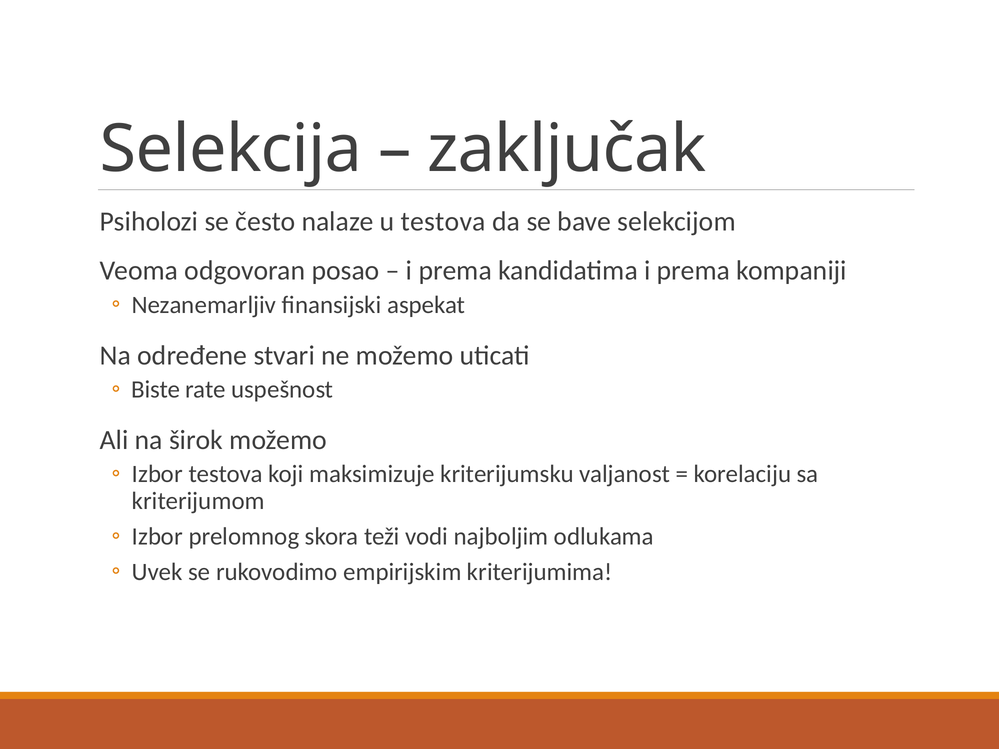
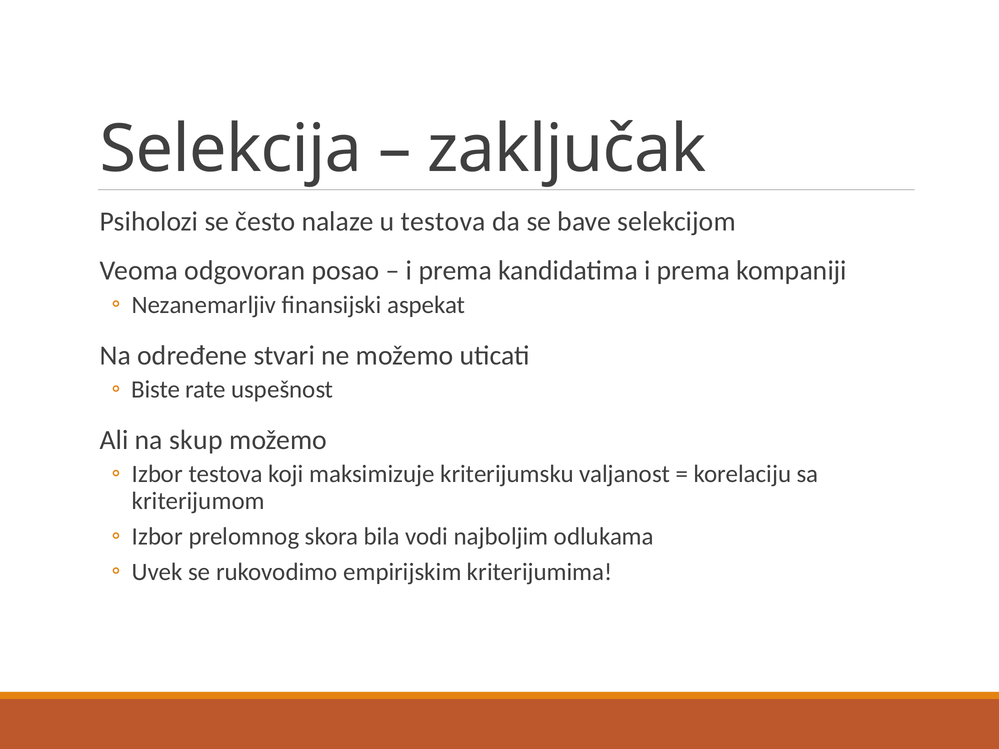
širok: širok -> skup (196, 440)
teži: teži -> bila (382, 537)
